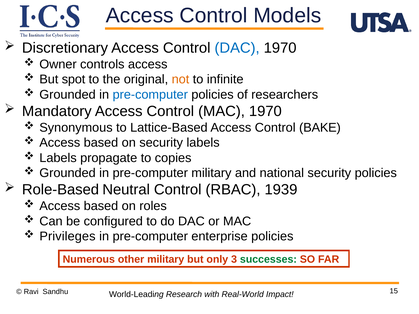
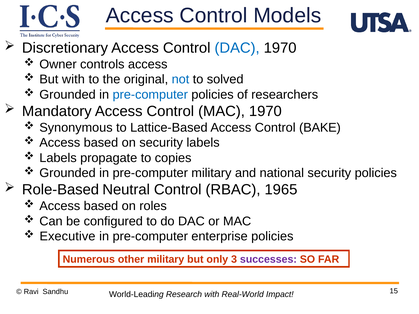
But spot: spot -> with (73, 79)
not colour: orange -> blue (180, 79)
infinite: infinite -> solved (225, 79)
1939: 1939 -> 1965 (281, 190)
Privileges: Privileges -> Executive (67, 237)
successes colour: green -> purple (268, 259)
